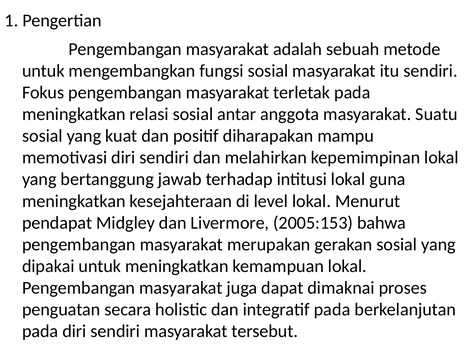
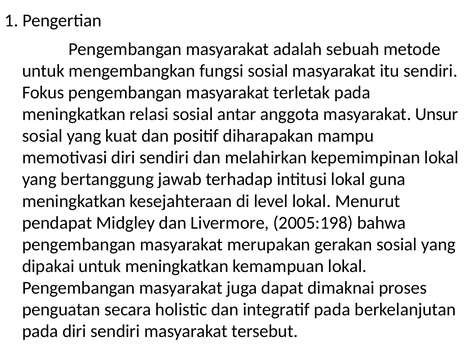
Suatu: Suatu -> Unsur (437, 114)
2005:153: 2005:153 -> 2005:198 (313, 223)
